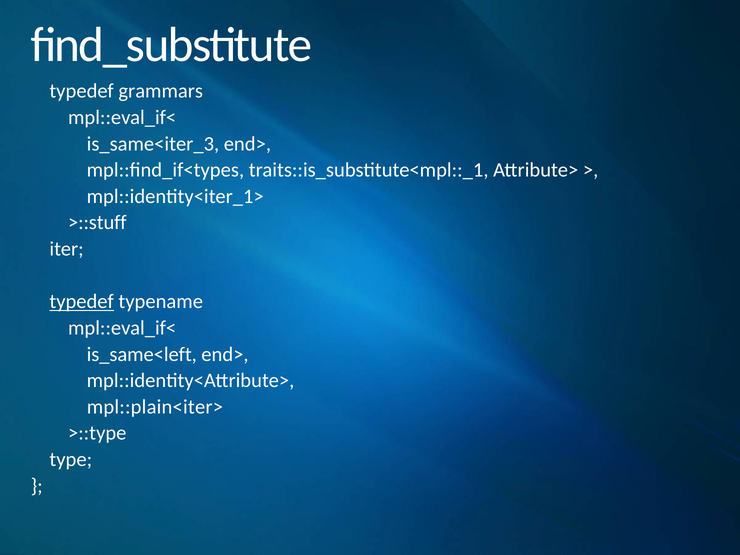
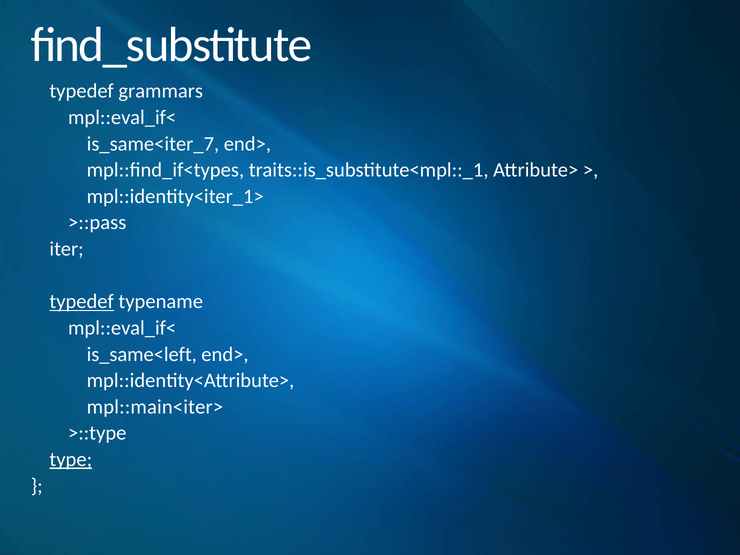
is_same<iter_3: is_same<iter_3 -> is_same<iter_7 (153, 144)
>::stuff: >::stuff -> >::pass (97, 223)
mpl::plain<iter>: mpl::plain<iter> -> mpl::main<iter> (155, 407)
type underline: none -> present (71, 459)
